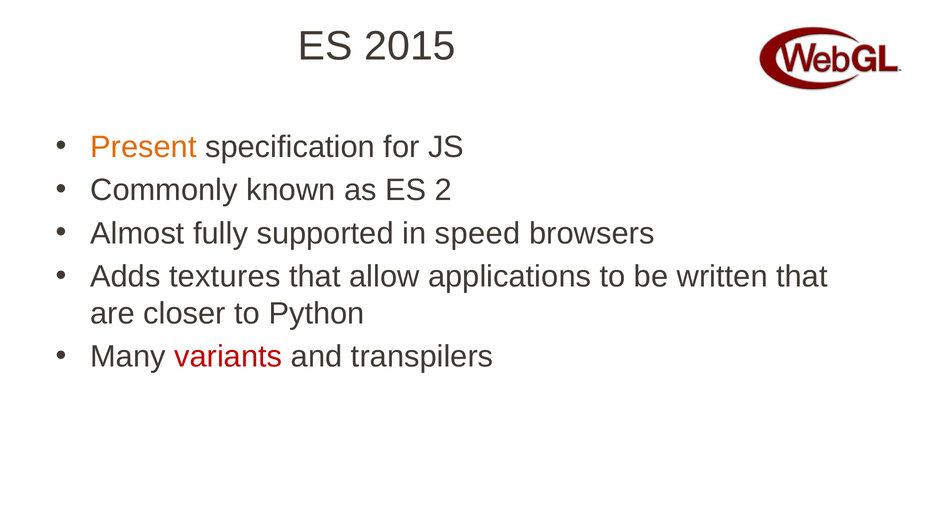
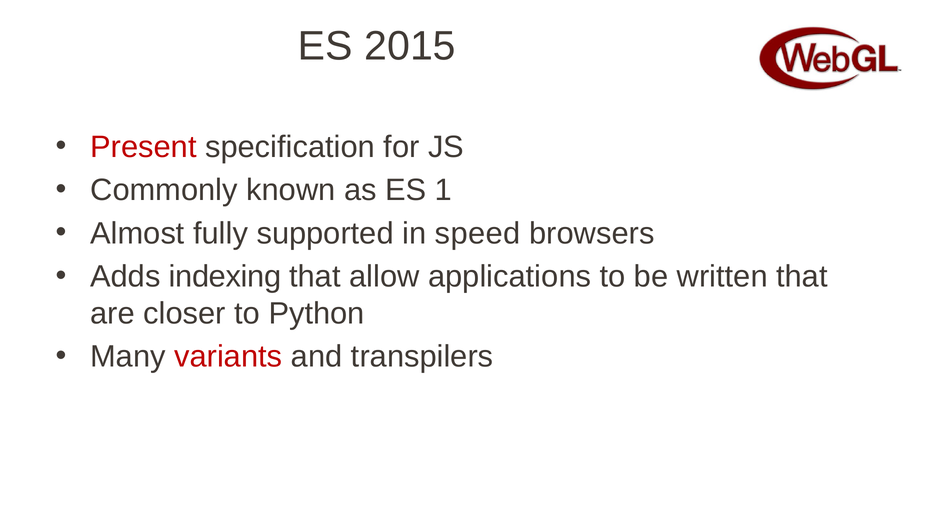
Present colour: orange -> red (143, 147)
2: 2 -> 1 (444, 190)
textures: textures -> indexing (225, 276)
